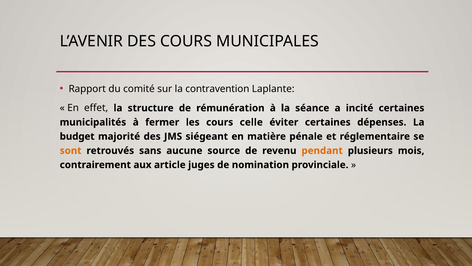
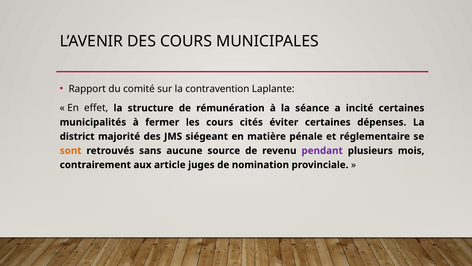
celle: celle -> cités (251, 122)
budget: budget -> district (77, 136)
pendant colour: orange -> purple (322, 150)
